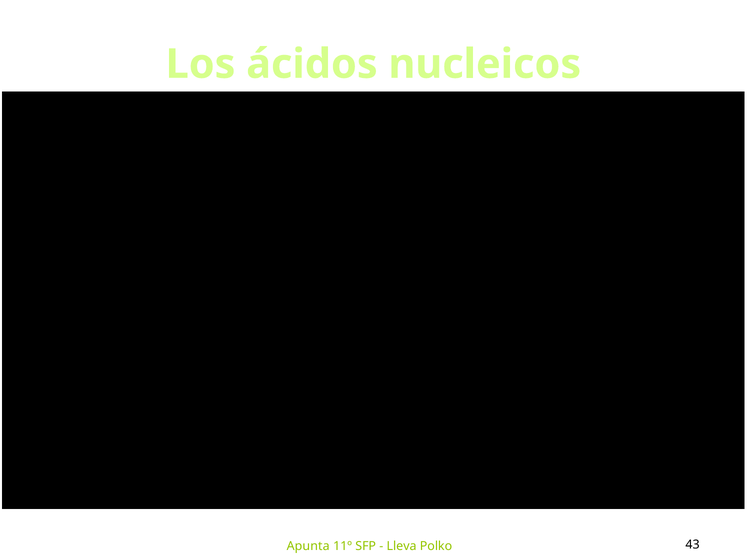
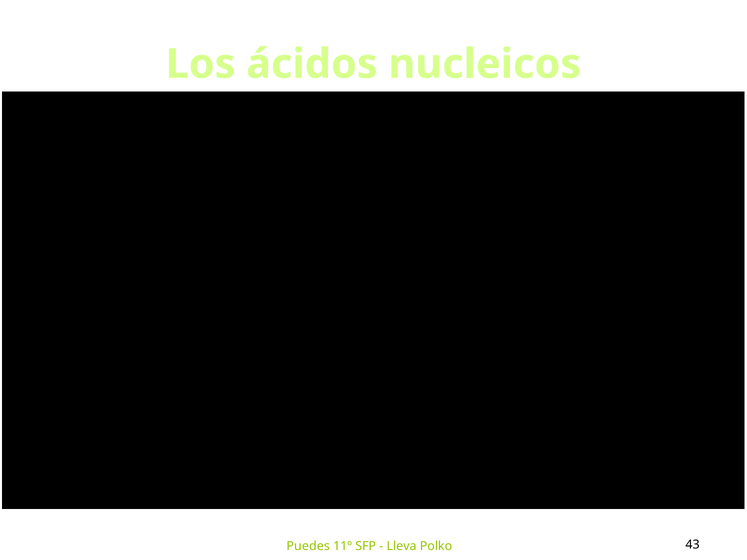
Apunta: Apunta -> Puedes (308, 546)
